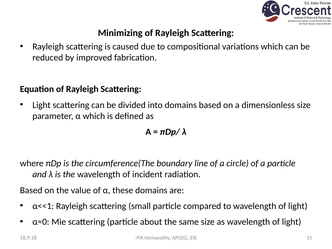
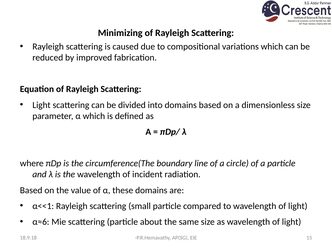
α≈0: α≈0 -> α≈6 (41, 222)
